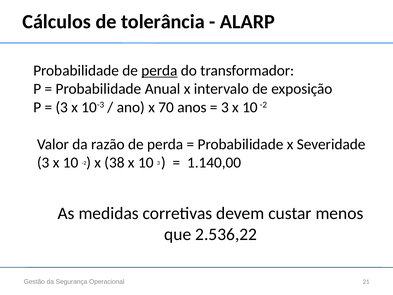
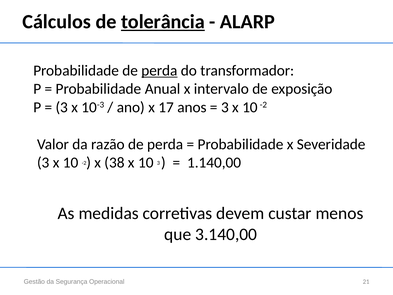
tolerância underline: none -> present (163, 22)
70: 70 -> 17 (166, 107)
2.536,22: 2.536,22 -> 3.140,00 (226, 234)
